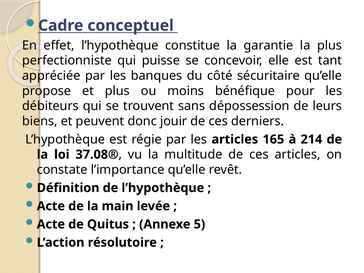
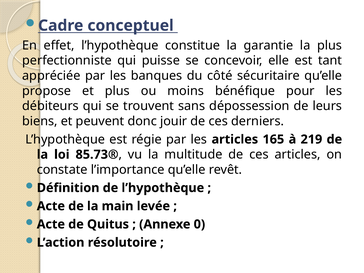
214: 214 -> 219 (311, 139)
37.08®: 37.08® -> 85.73® (97, 155)
5: 5 -> 0 (199, 224)
